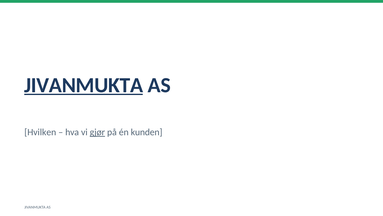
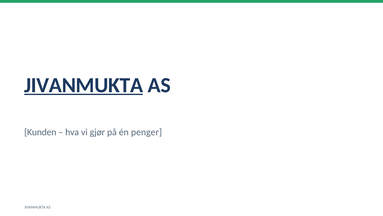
Hvilken: Hvilken -> Kunden (40, 132)
gjør underline: present -> none (97, 132)
kunden: kunden -> penger (146, 132)
